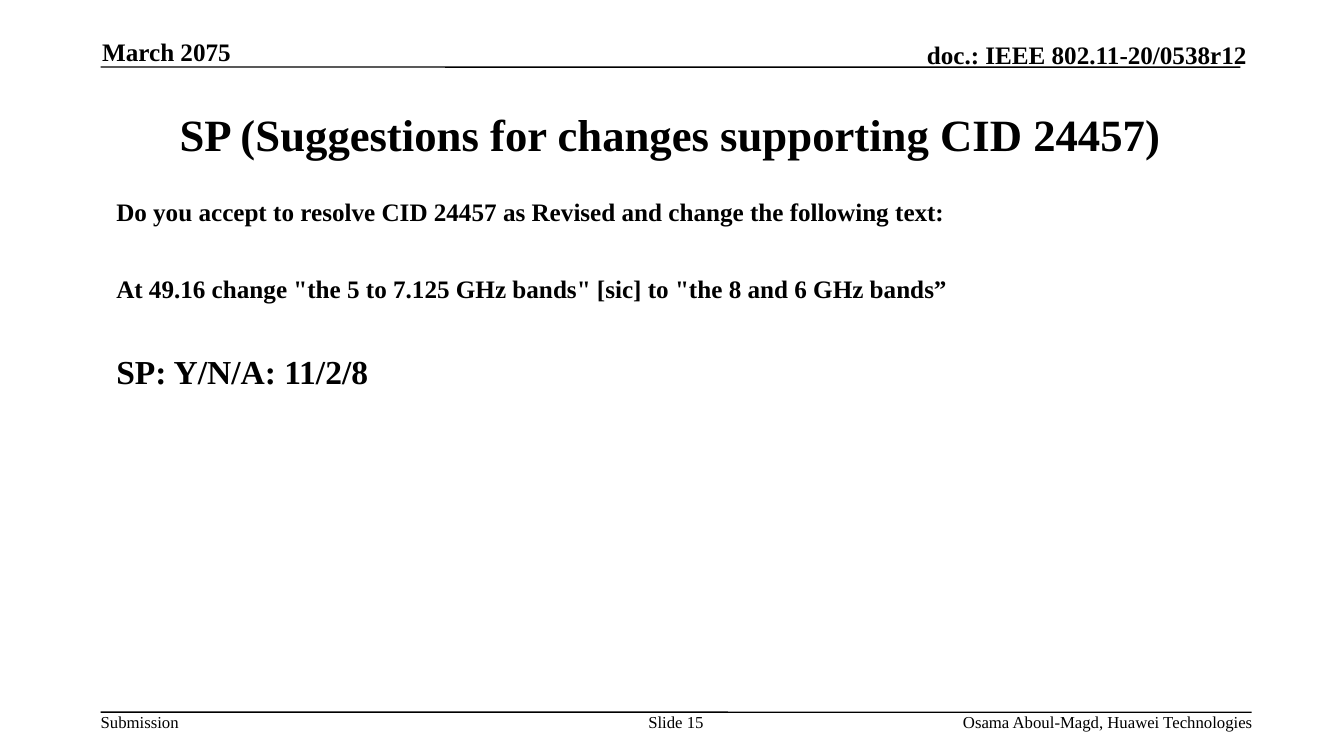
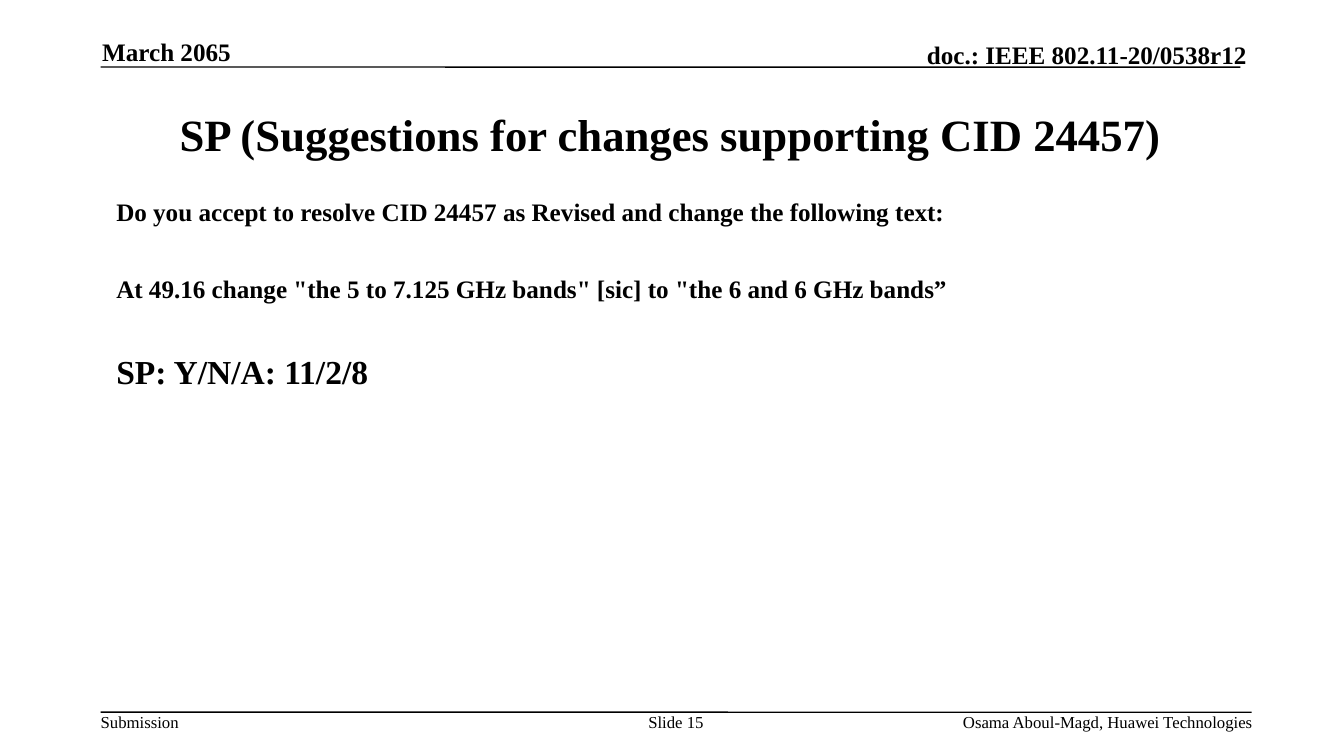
2075: 2075 -> 2065 (206, 53)
the 8: 8 -> 6 (735, 291)
